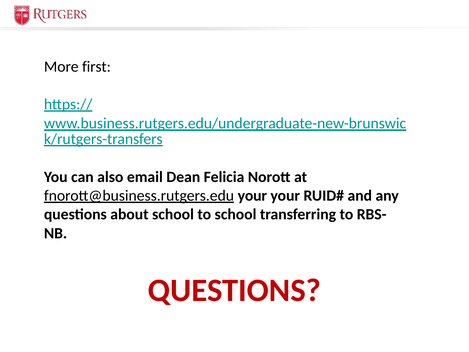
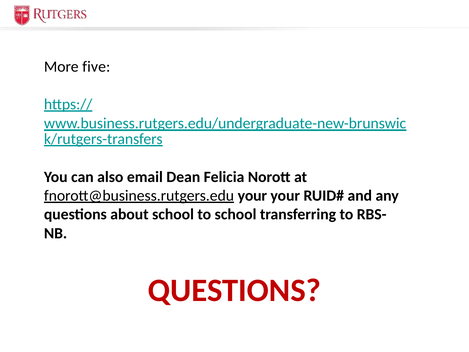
first: first -> five (96, 67)
